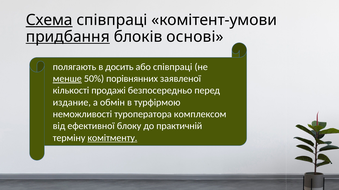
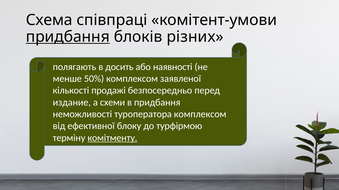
Схема underline: present -> none (49, 20)
основі: основі -> різних (195, 37)
або співпраці: співпраці -> наявності (173, 67)
менше underline: present -> none (67, 79)
50% порівнянних: порівнянних -> комплексом (132, 79)
обмін: обмін -> схеми (113, 103)
в турфірмою: турфірмою -> придбання (157, 103)
практичній: практичній -> турфірмою (179, 126)
